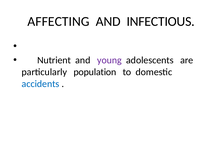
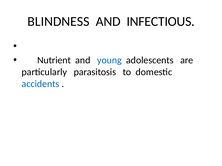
AFFECTING: AFFECTING -> BLINDNESS (58, 21)
young colour: purple -> blue (109, 60)
population: population -> parasitosis (95, 72)
